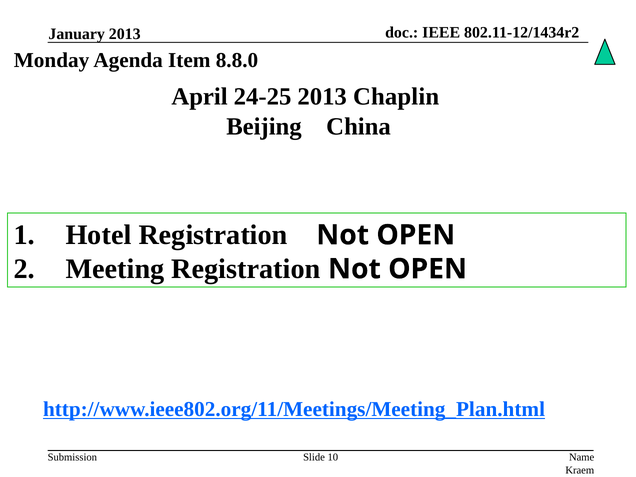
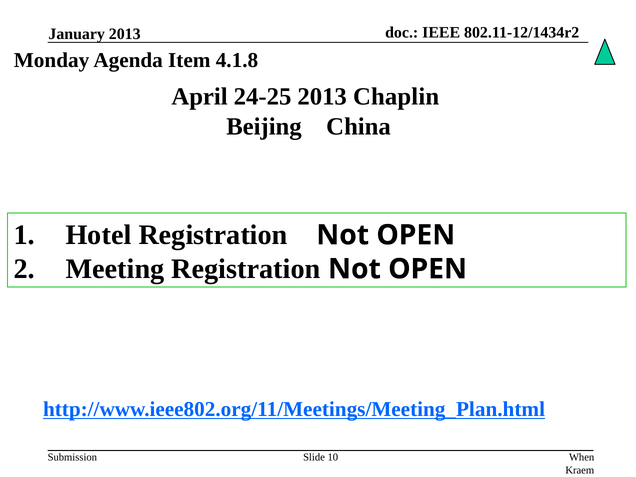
8.8.0: 8.8.0 -> 4.1.8 (237, 60)
Name: Name -> When (582, 457)
